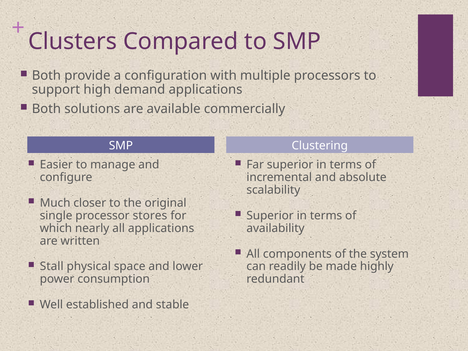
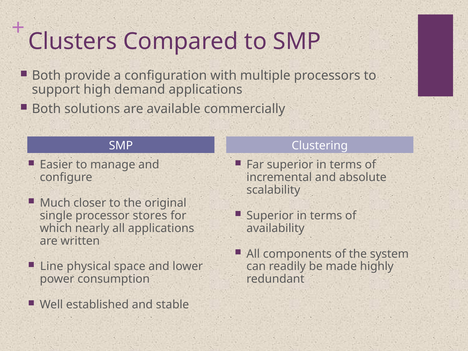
Stall: Stall -> Line (52, 266)
